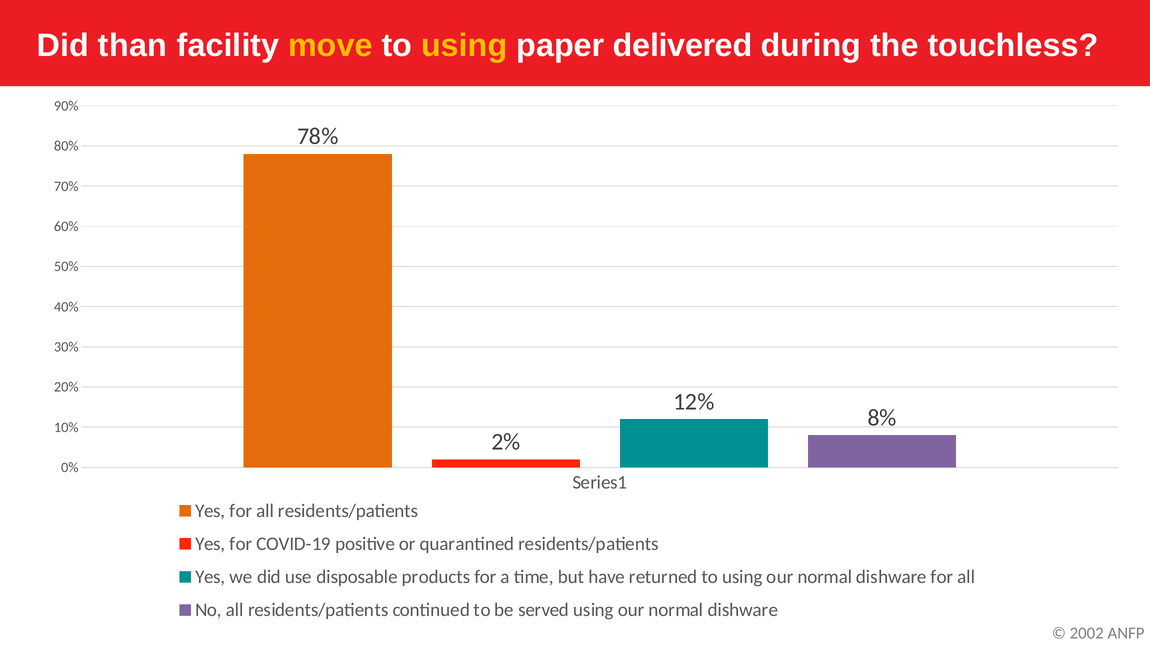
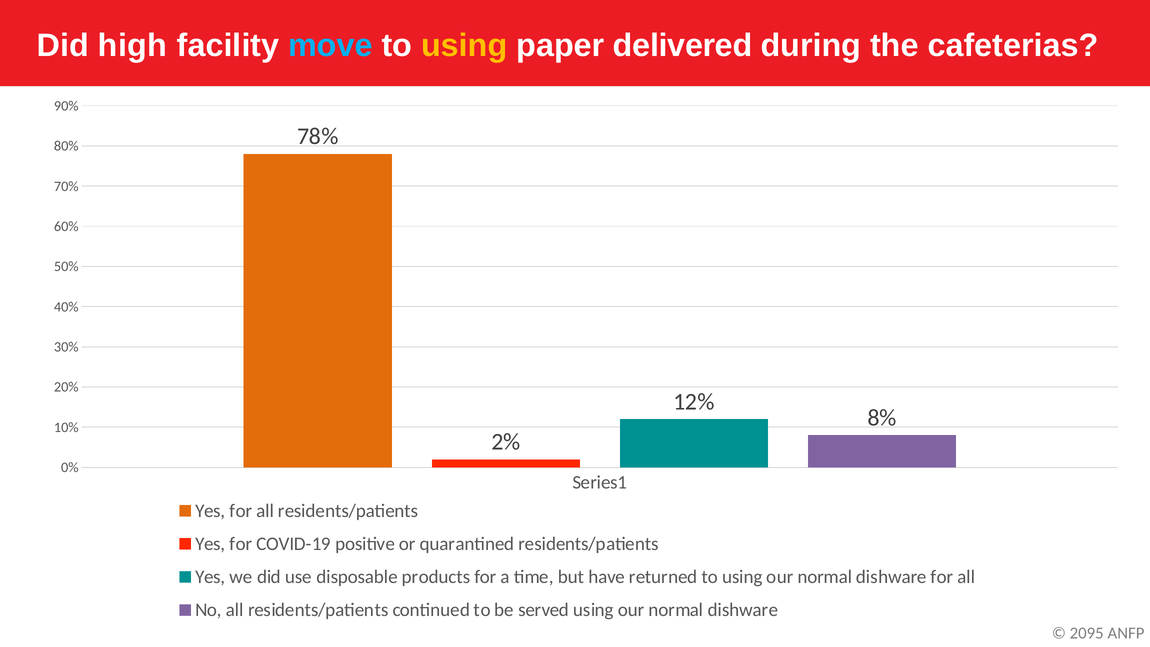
than: than -> high (133, 45)
move colour: yellow -> light blue (330, 45)
touchless: touchless -> cafeterias (1013, 45)
2002: 2002 -> 2095 (1087, 633)
